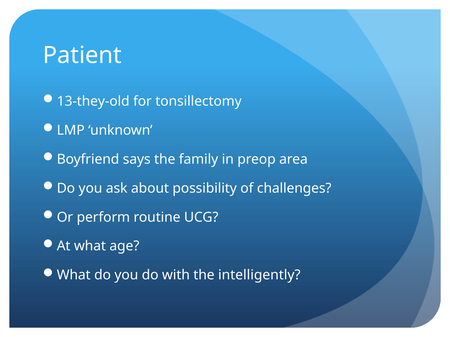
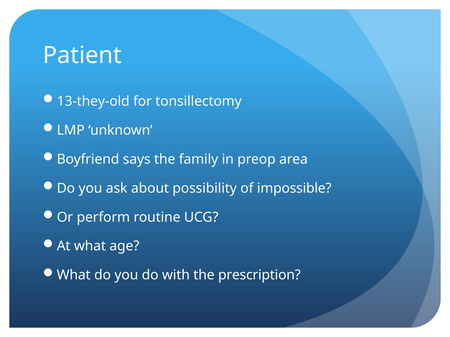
challenges: challenges -> impossible (294, 188)
intelligently: intelligently -> prescription (259, 275)
